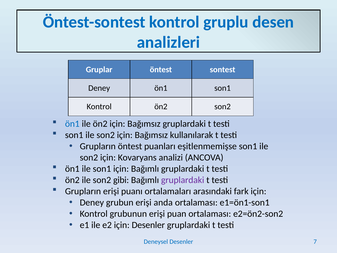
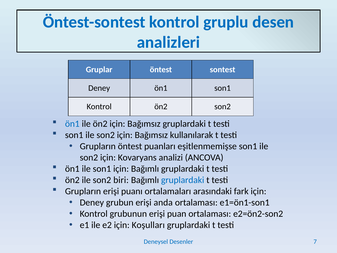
gibi: gibi -> biri (121, 180)
gruplardaki colour: purple -> blue (183, 180)
için Desenler: Desenler -> Koşulları (148, 225)
